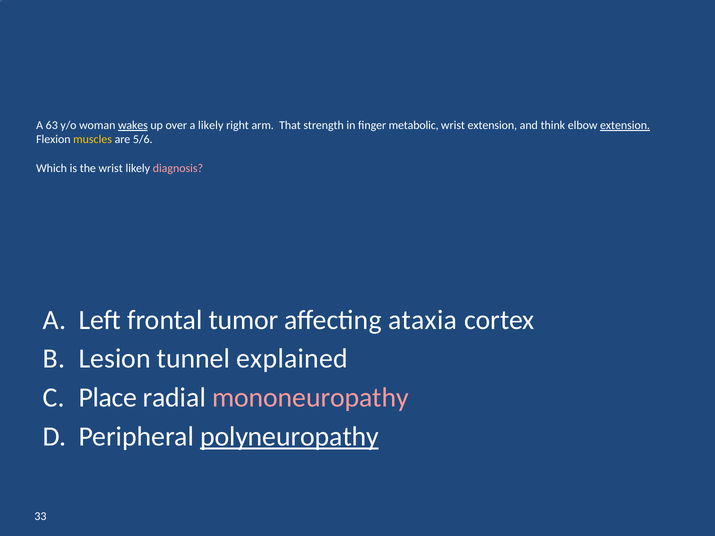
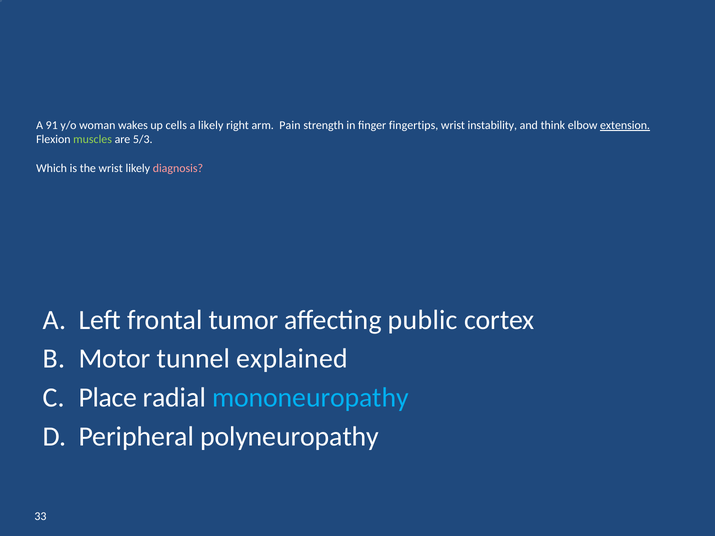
63: 63 -> 91 (52, 125)
wakes underline: present -> none (133, 125)
over: over -> cells (176, 125)
That: That -> Pain (290, 125)
metabolic: metabolic -> fingertips (414, 125)
wrist extension: extension -> instability (492, 125)
muscles colour: yellow -> light green (93, 140)
5/6: 5/6 -> 5/3 (143, 140)
ataxia: ataxia -> public (423, 320)
Lesion: Lesion -> Motor (115, 359)
mononeuropathy colour: pink -> light blue (310, 398)
polyneuropathy underline: present -> none (290, 437)
